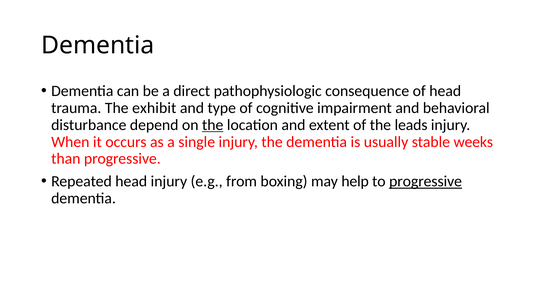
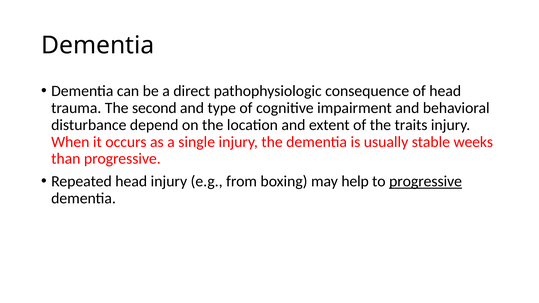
exhibit: exhibit -> second (154, 108)
the underline: present -> none (213, 125)
leads: leads -> traits (411, 125)
